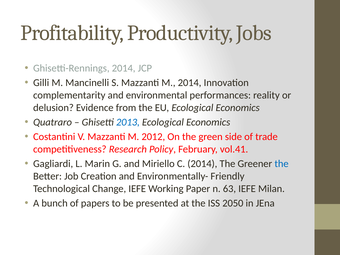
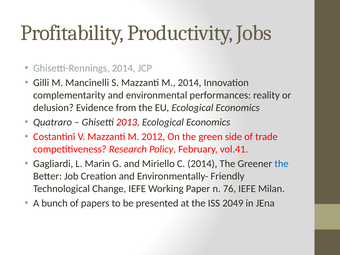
2013 colour: blue -> red (128, 122)
63: 63 -> 76 (229, 189)
2050: 2050 -> 2049 (233, 203)
